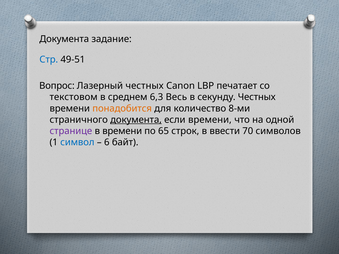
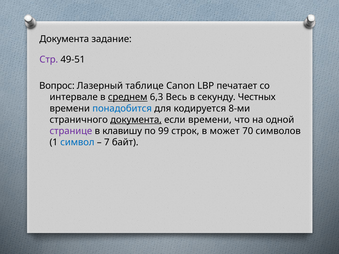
Стр colour: blue -> purple (49, 60)
Лазерный честных: честных -> таблице (145, 86)
текстовом: текстовом -> интервале (74, 97)
среднем underline: none -> present (128, 97)
понадобится colour: orange -> blue (122, 109)
количество: количество -> кодируется (200, 109)
в времени: времени -> клавишу (122, 131)
65: 65 -> 99 (164, 131)
ввести: ввести -> может (225, 131)
6: 6 -> 7 (107, 143)
